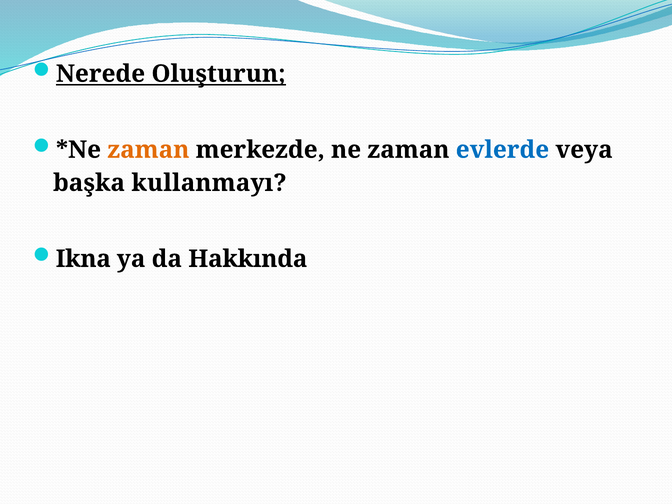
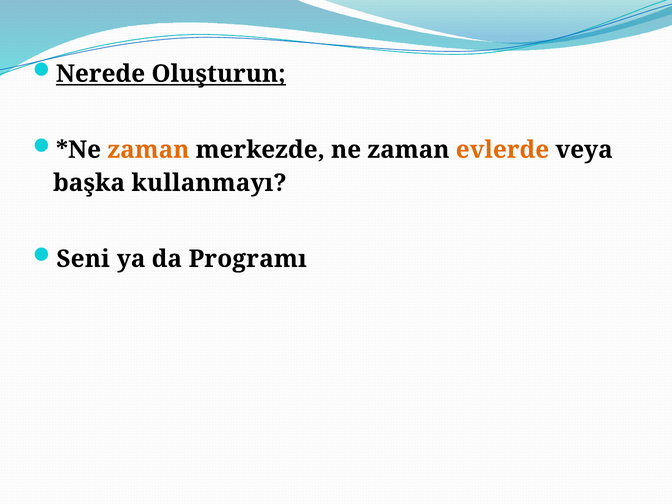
evlerde colour: blue -> orange (502, 150)
Ikna: Ikna -> Seni (83, 259)
Hakkında: Hakkında -> Programı (248, 259)
